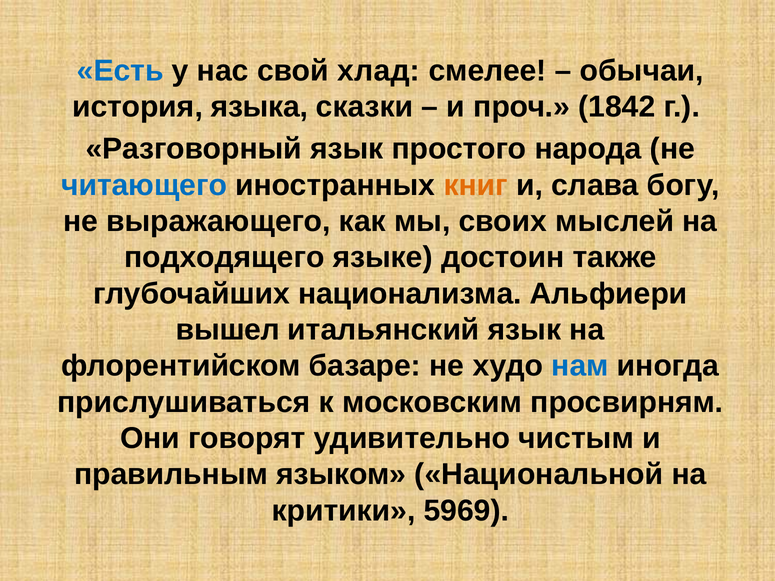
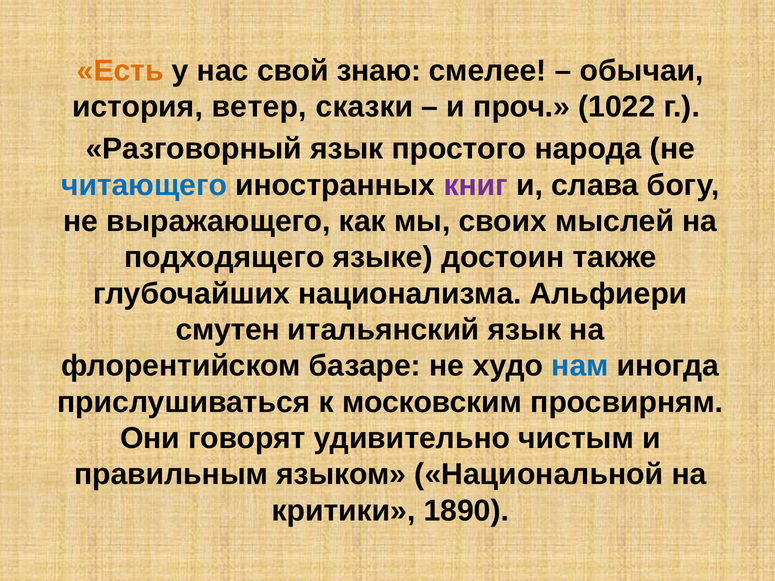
Есть colour: blue -> orange (120, 71)
хлад: хлад -> знаю (379, 71)
языка: языка -> ветер (259, 107)
1842: 1842 -> 1022 (617, 107)
книг colour: orange -> purple (476, 185)
вышел: вышел -> смутен (228, 330)
5969: 5969 -> 1890 (466, 511)
